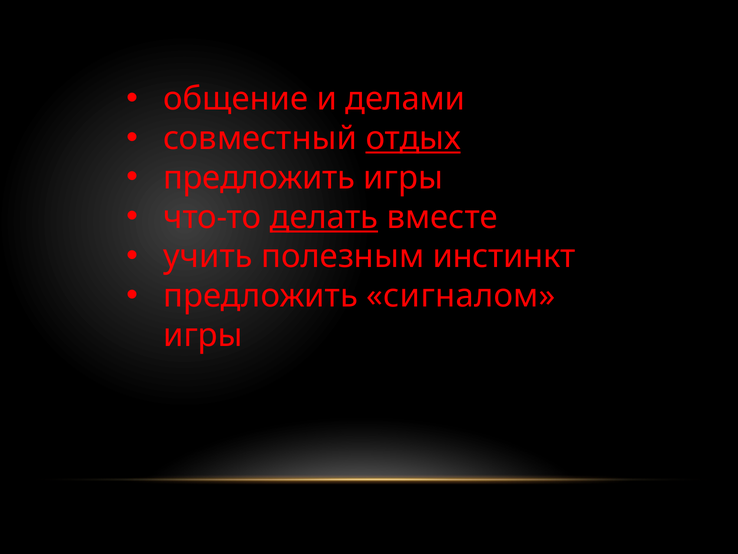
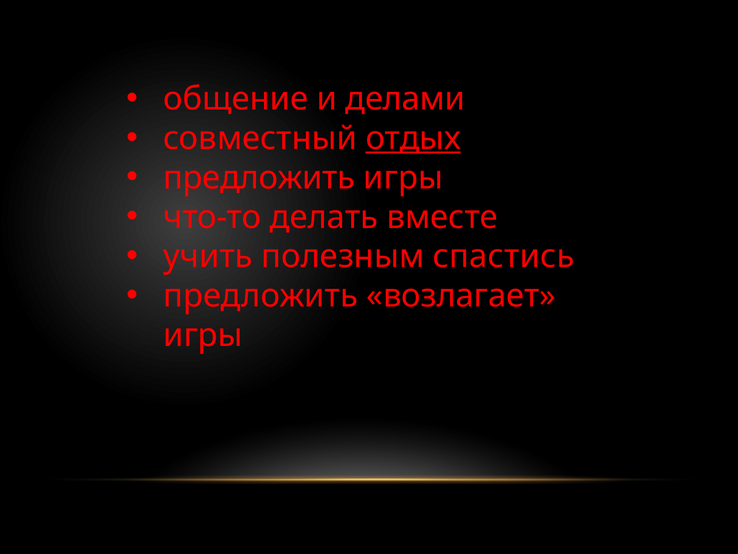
делать underline: present -> none (324, 217)
инстинкт: инстинкт -> спастись (504, 256)
сигналом: сигналом -> возлагает (461, 296)
